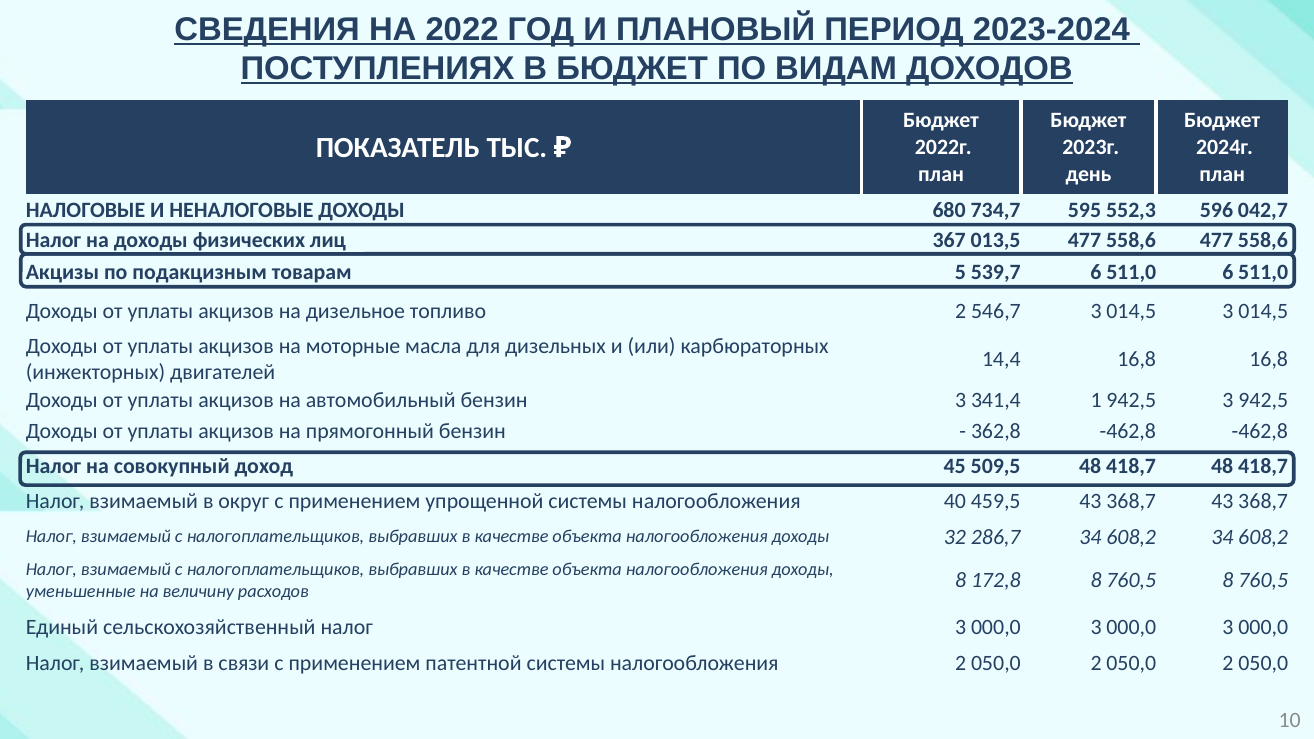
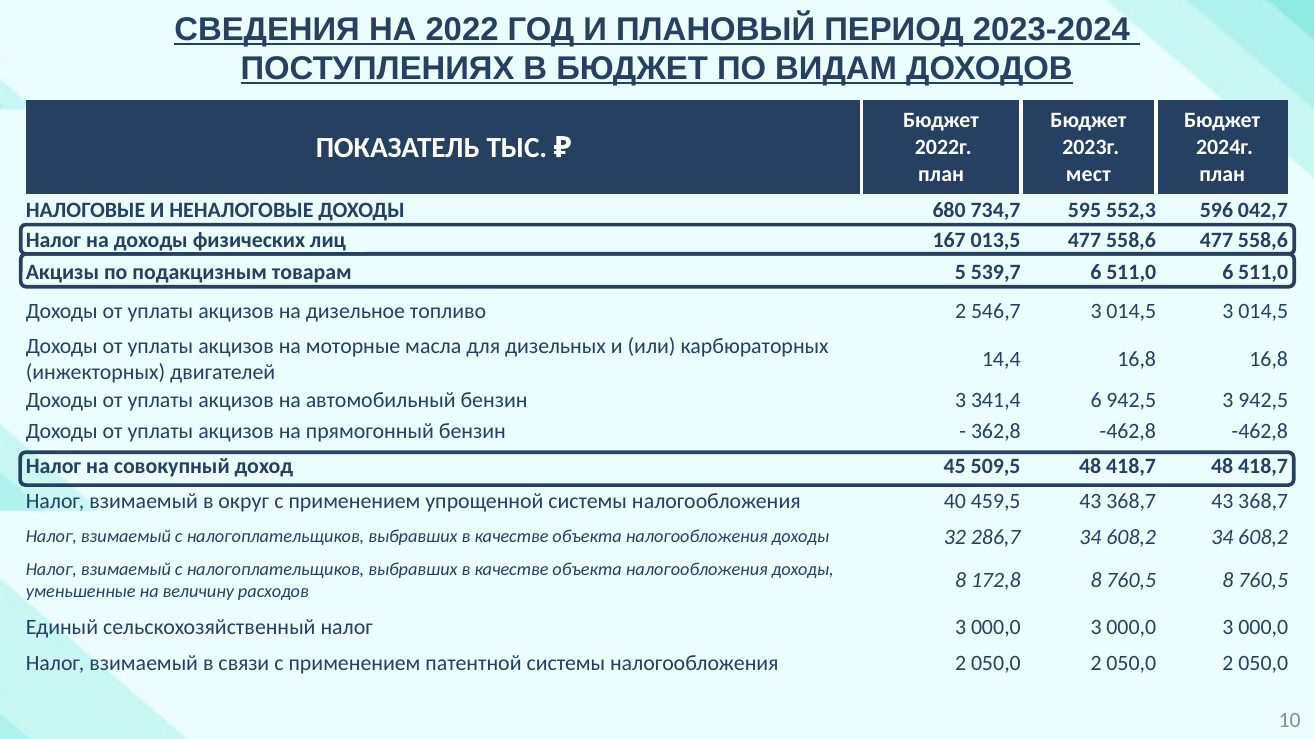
день: день -> мест (1088, 174)
367: 367 -> 167 (949, 241)
341,4 1: 1 -> 6 (1096, 400)
